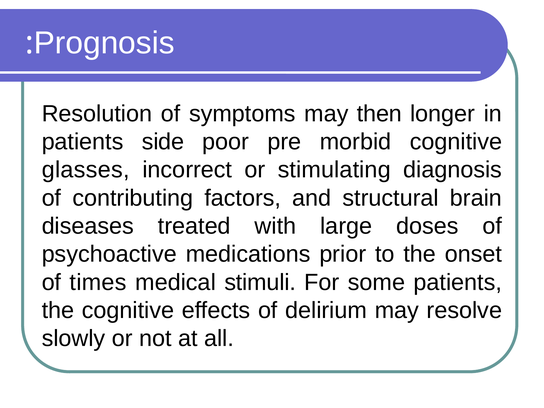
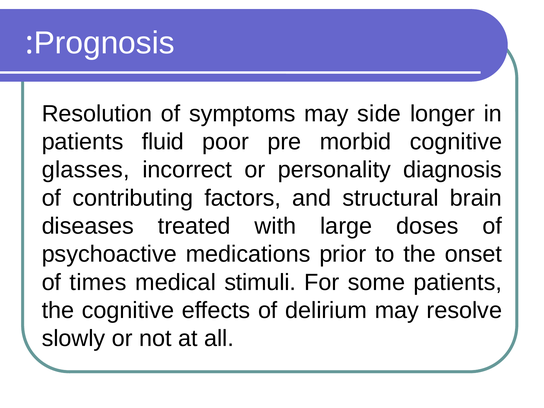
then: then -> side (379, 114)
side: side -> fluid (163, 142)
stimulating: stimulating -> personality (334, 170)
